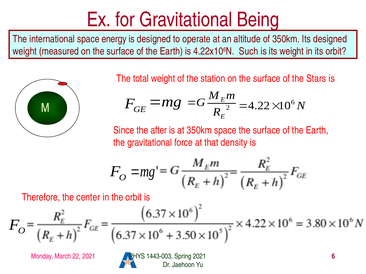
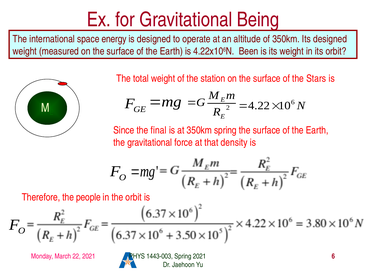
Such: Such -> Been (249, 51)
after: after -> final (159, 131)
350km space: space -> spring (225, 131)
center: center -> people (88, 198)
